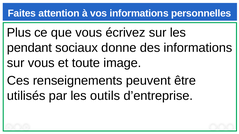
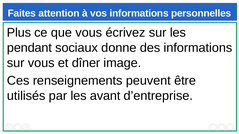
toute: toute -> dîner (86, 63)
outils: outils -> avant (105, 96)
